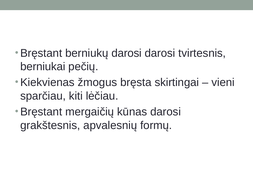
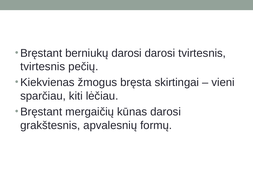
berniukai: berniukai -> tvirtesnis (43, 67)
